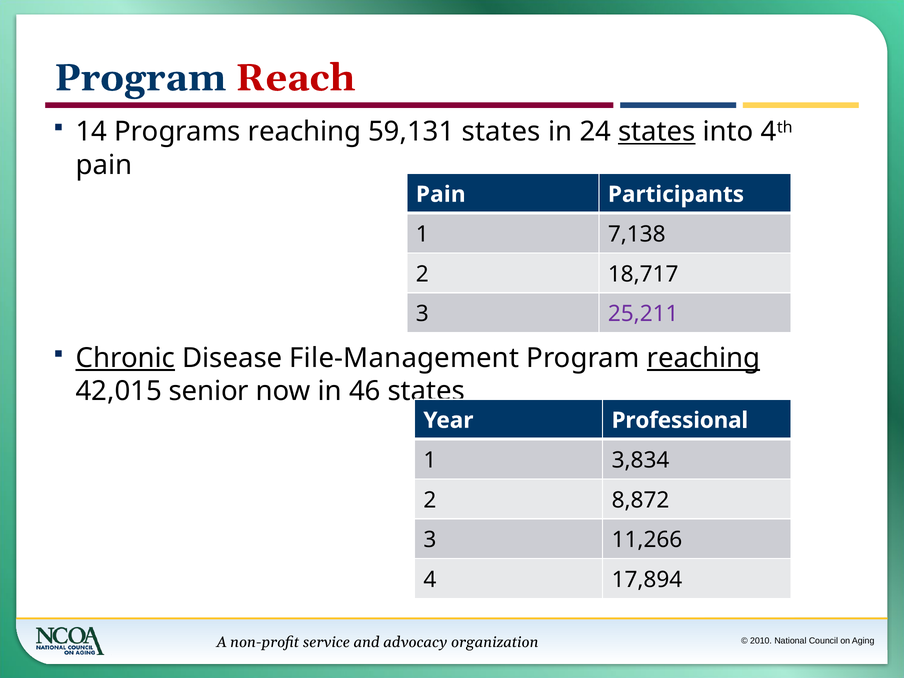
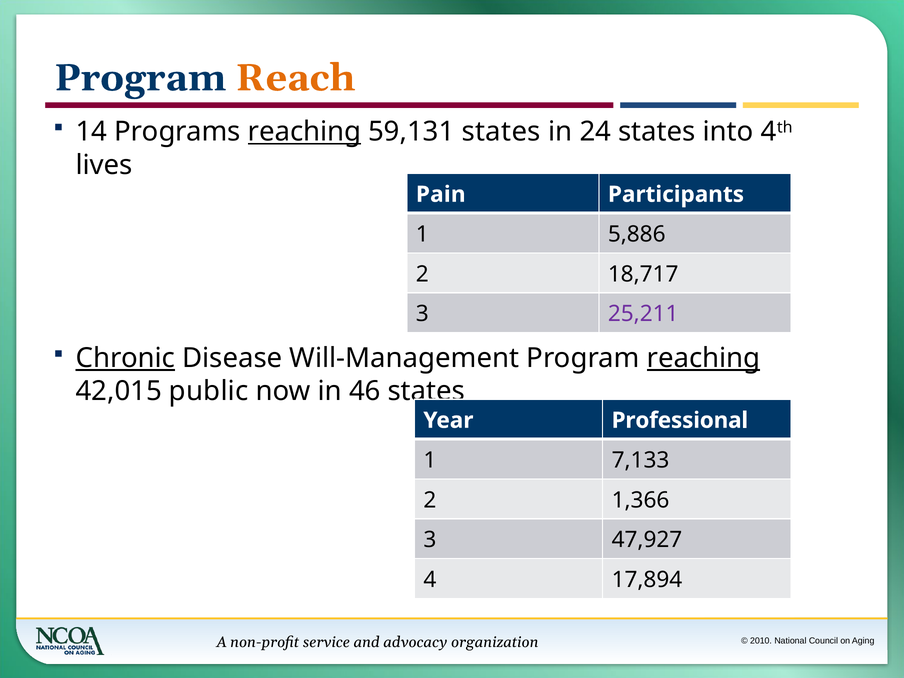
Reach colour: red -> orange (295, 78)
reaching underline: none -> present (304, 132)
states underline: present -> none (657, 132)
pain: pain -> lives (104, 165)
7,138: 7,138 -> 5,886 (637, 234)
File-Management: File-Management -> Will-Management (404, 358)
senior: senior -> public (209, 391)
3,834: 3,834 -> 7,133 (641, 460)
8,872: 8,872 -> 1,366 (641, 500)
11,266: 11,266 -> 47,927 (647, 540)
